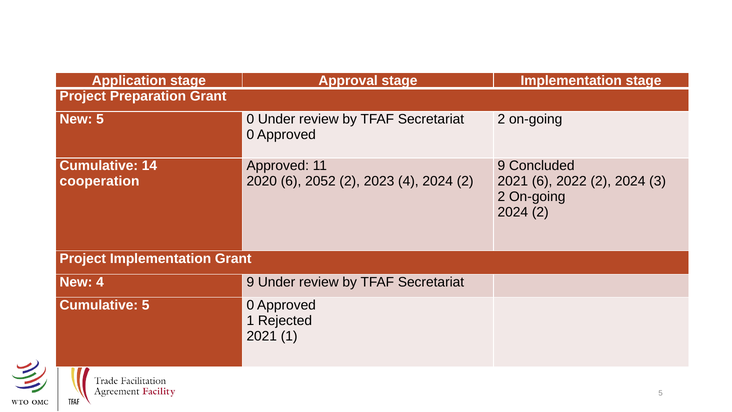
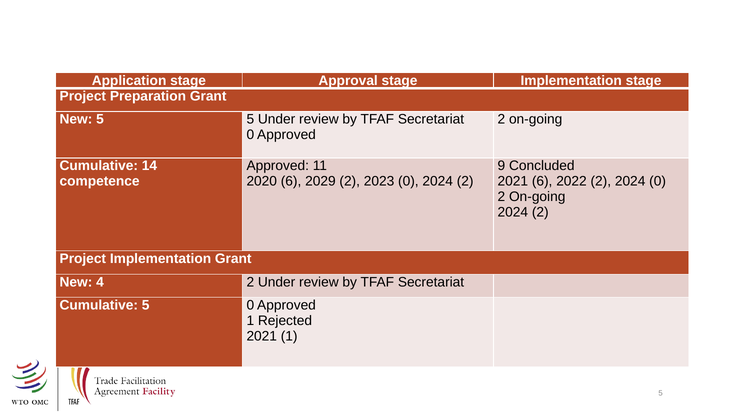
New 5 0: 0 -> 5 (250, 119)
cooperation: cooperation -> competence (100, 181)
2052: 2052 -> 2029 (320, 181)
2023 4: 4 -> 0 (408, 181)
2024 3: 3 -> 0 (658, 181)
4 9: 9 -> 2 (250, 282)
